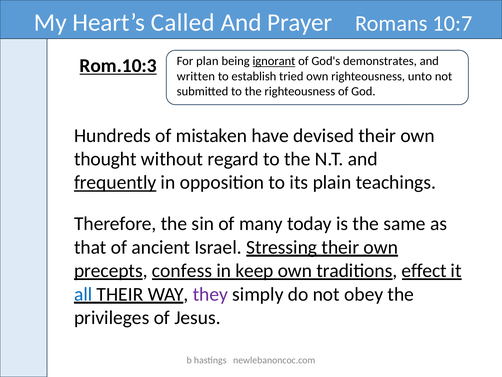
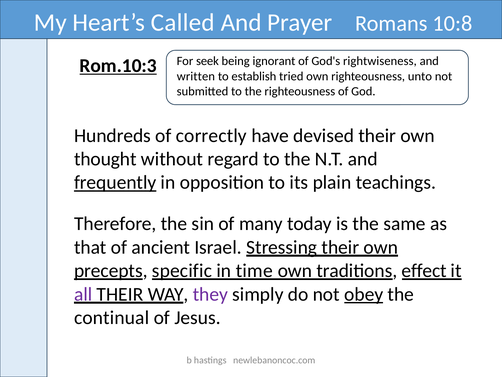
10:7: 10:7 -> 10:8 (453, 23)
plan: plan -> seek (207, 61)
ignorant underline: present -> none (274, 61)
demonstrates: demonstrates -> rightwiseness (380, 61)
mistaken: mistaken -> correctly (211, 135)
confess: confess -> specific (182, 270)
keep: keep -> time (254, 270)
all colour: blue -> purple (83, 294)
obey underline: none -> present (364, 294)
privileges: privileges -> continual (112, 317)
